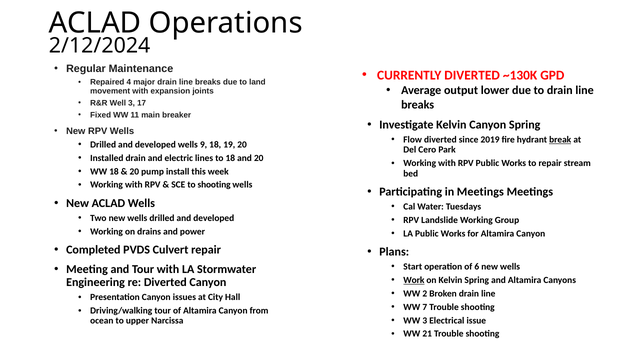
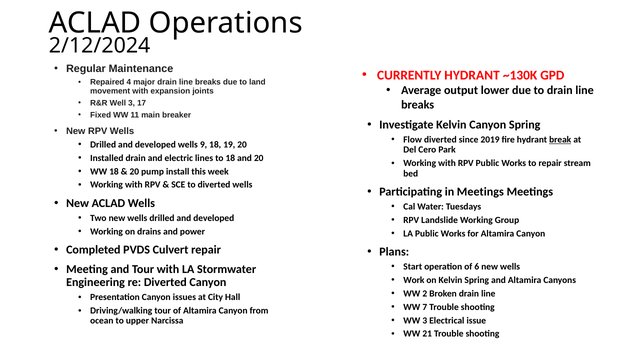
CURRENTLY DIVERTED: DIVERTED -> HYDRANT (472, 75)
to shooting: shooting -> diverted (214, 185)
Work underline: present -> none (414, 280)
